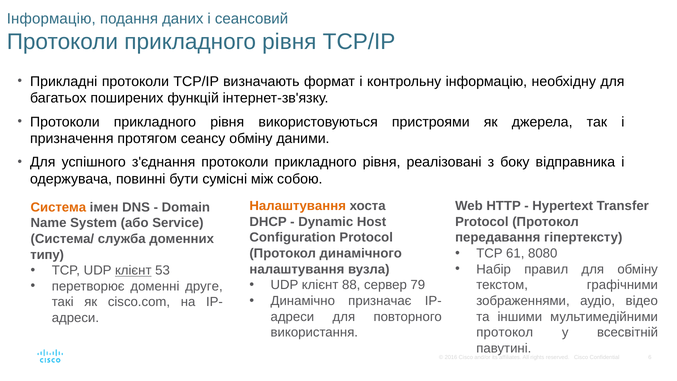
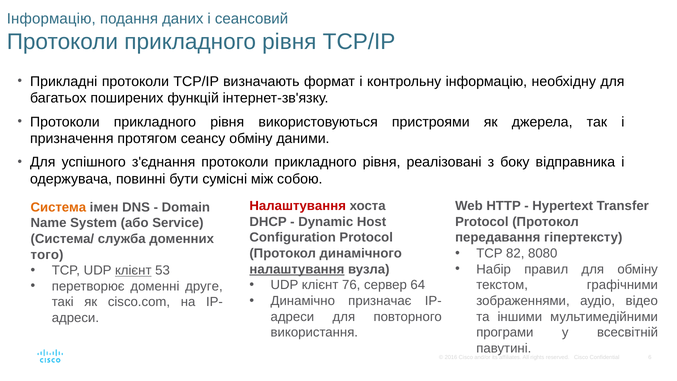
Налаштування colour: orange -> red (298, 206)
61: 61 -> 82 (515, 253)
типу: типу -> того (47, 255)
налаштування underline: none -> present (297, 269)
88: 88 -> 76 (351, 285)
79: 79 -> 64 (418, 285)
протокол: протокол -> програми (505, 332)
